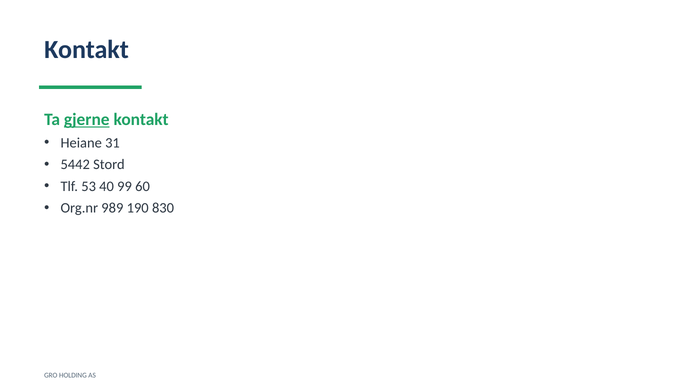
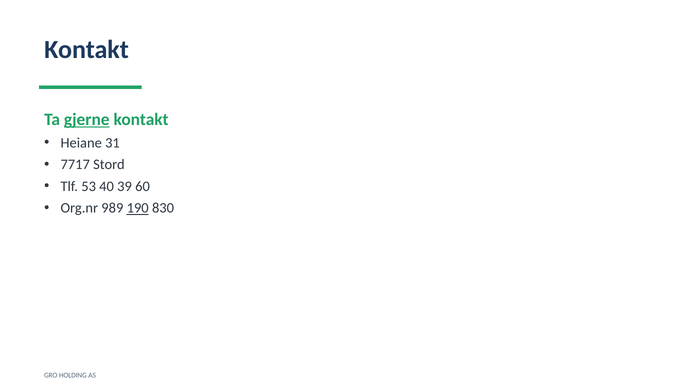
5442: 5442 -> 7717 (75, 165)
99: 99 -> 39 (125, 186)
190 underline: none -> present (138, 208)
